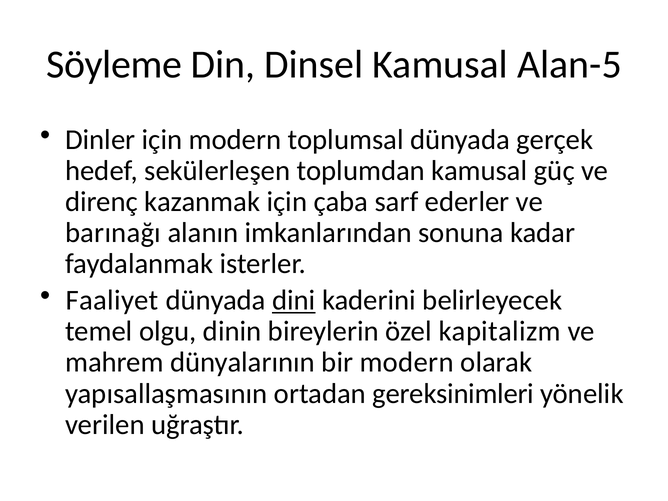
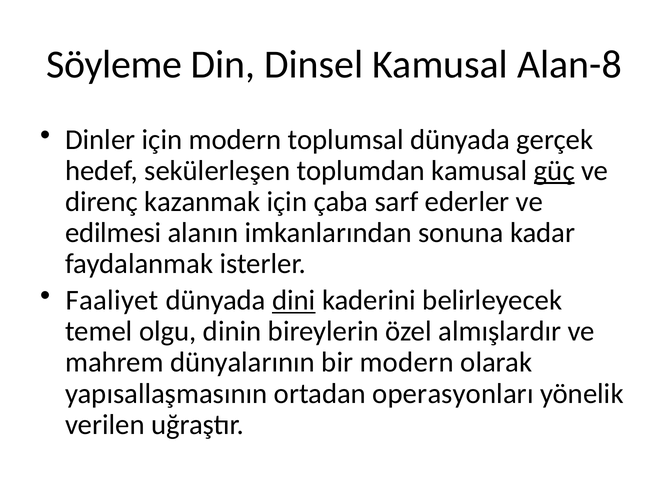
Alan-5: Alan-5 -> Alan-8 (569, 65)
güç underline: none -> present (554, 171)
barınağı: barınağı -> edilmesi (113, 233)
kapitalizm: kapitalizm -> almışlardır (500, 331)
gereksinimleri: gereksinimleri -> operasyonları (453, 394)
